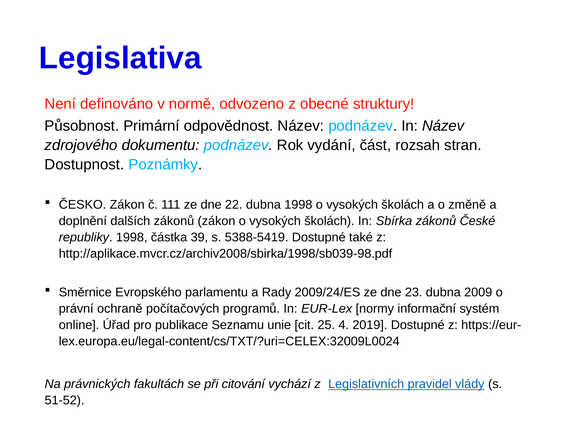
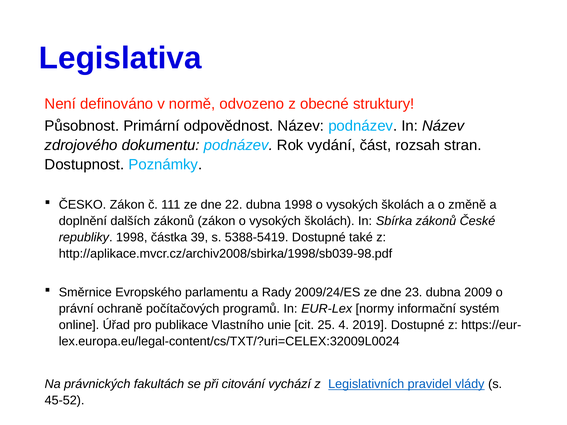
Seznamu: Seznamu -> Vlastního (238, 325)
51-52: 51-52 -> 45-52 (65, 401)
